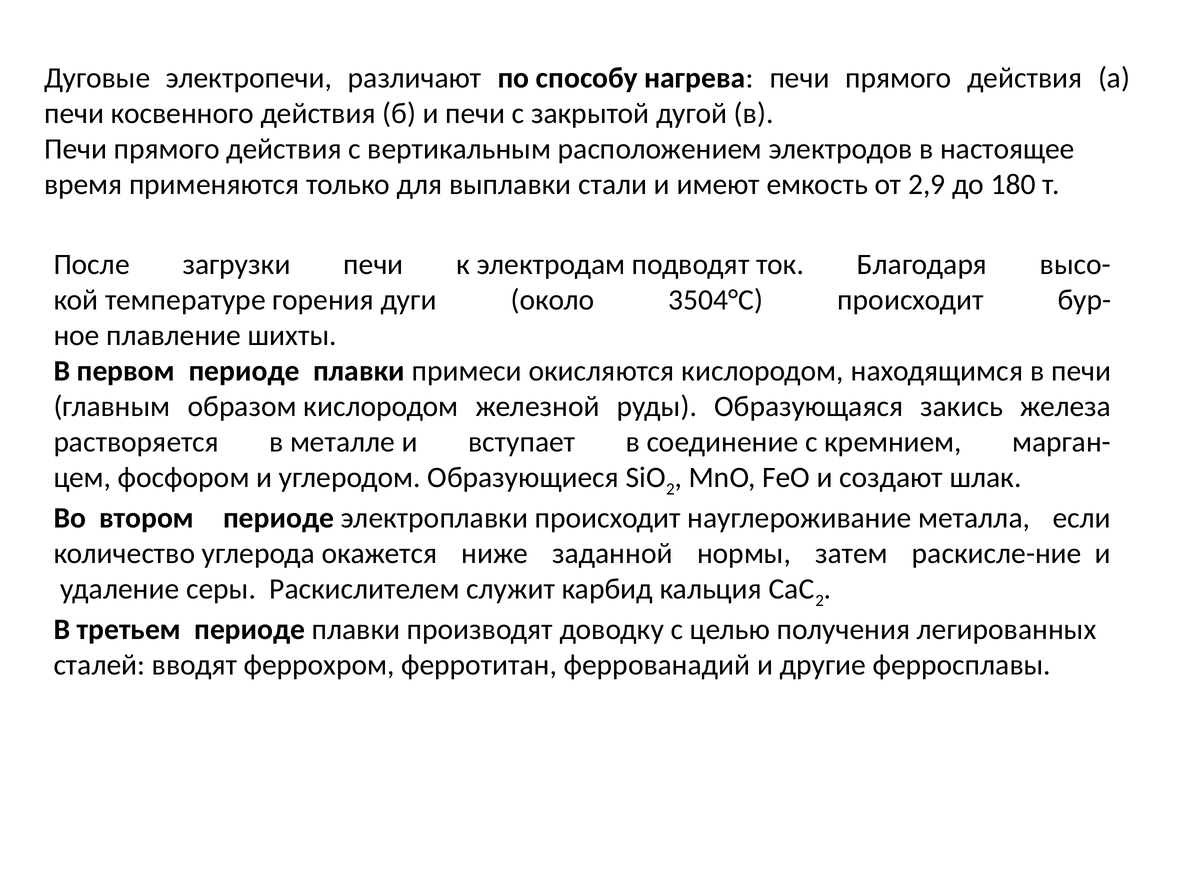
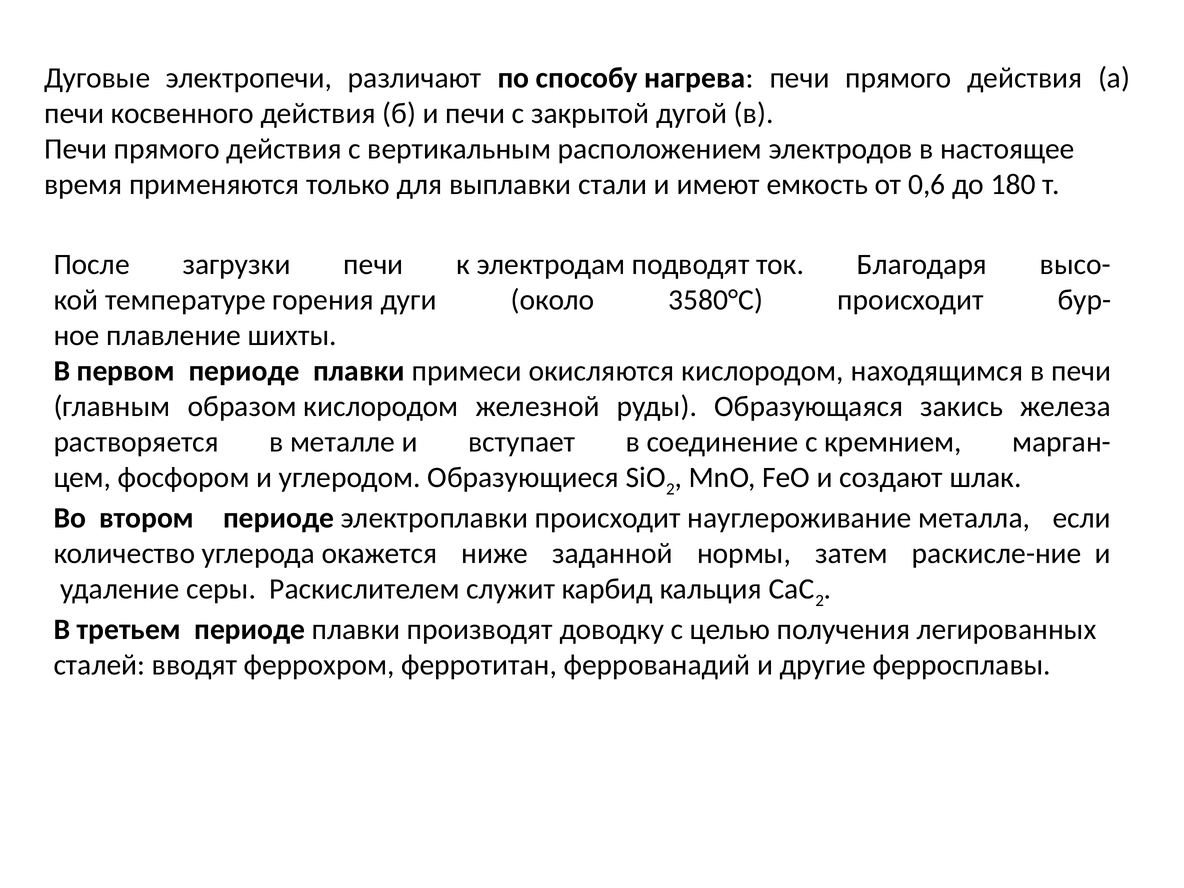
2,9: 2,9 -> 0,6 (927, 185)
3504°С: 3504°С -> 3580°С (716, 300)
